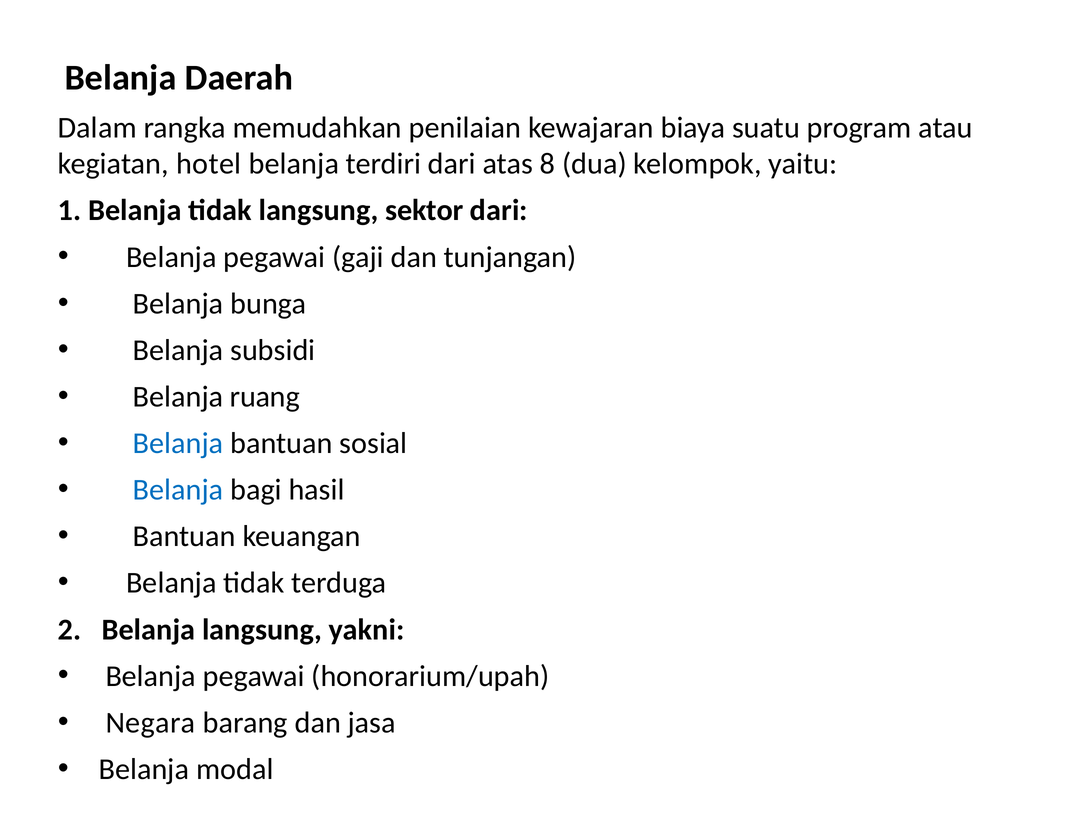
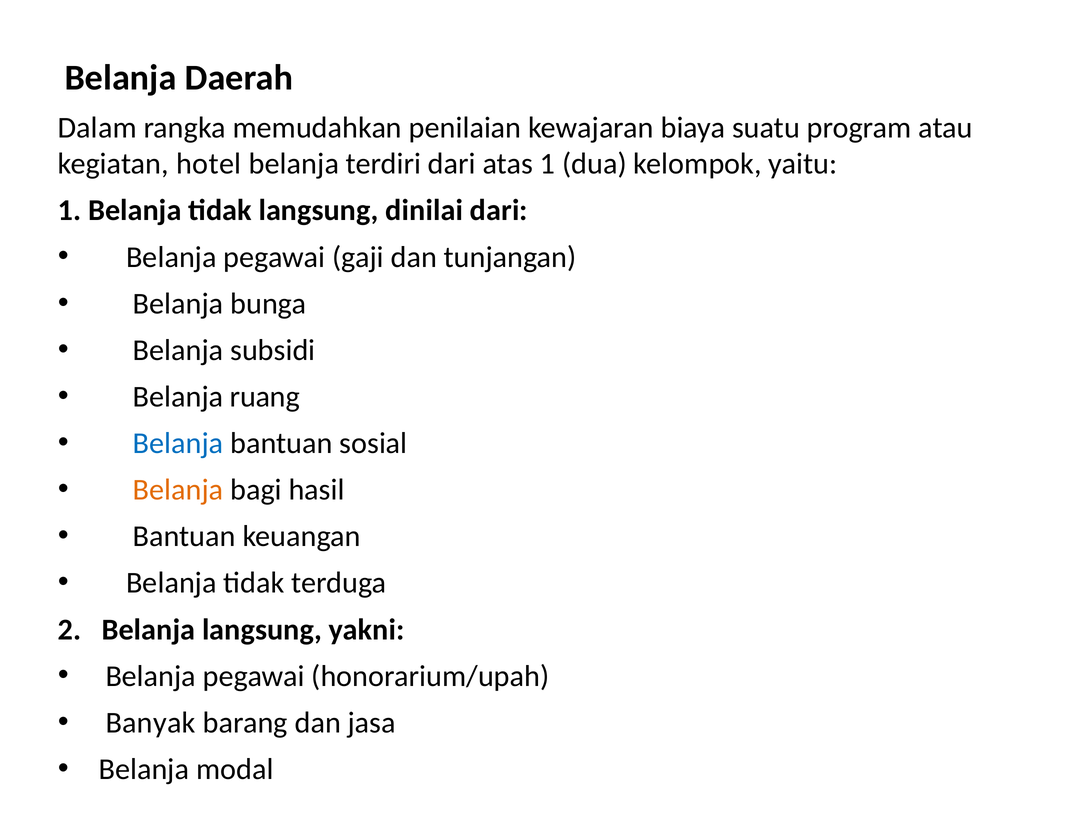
atas 8: 8 -> 1 (547, 164)
sektor: sektor -> dinilai (424, 210)
Belanja colour: blue -> orange (178, 490)
Negara: Negara -> Banyak (151, 723)
